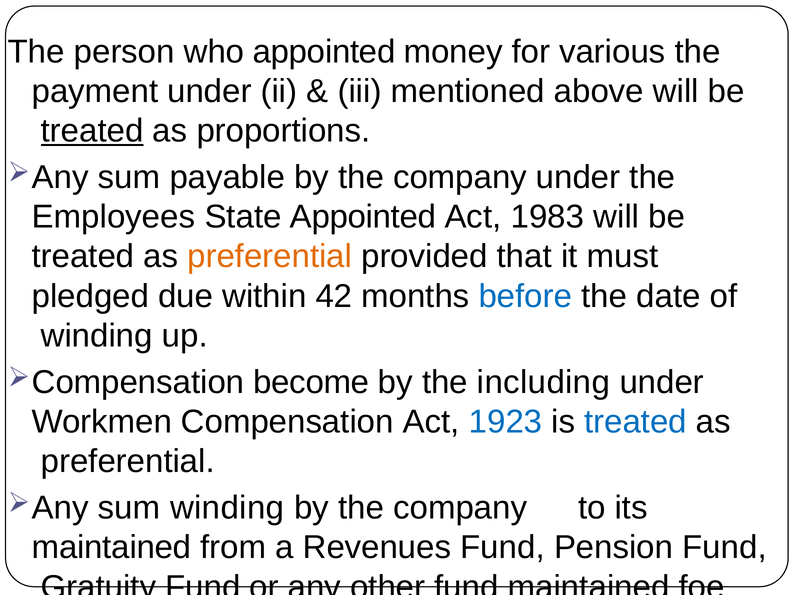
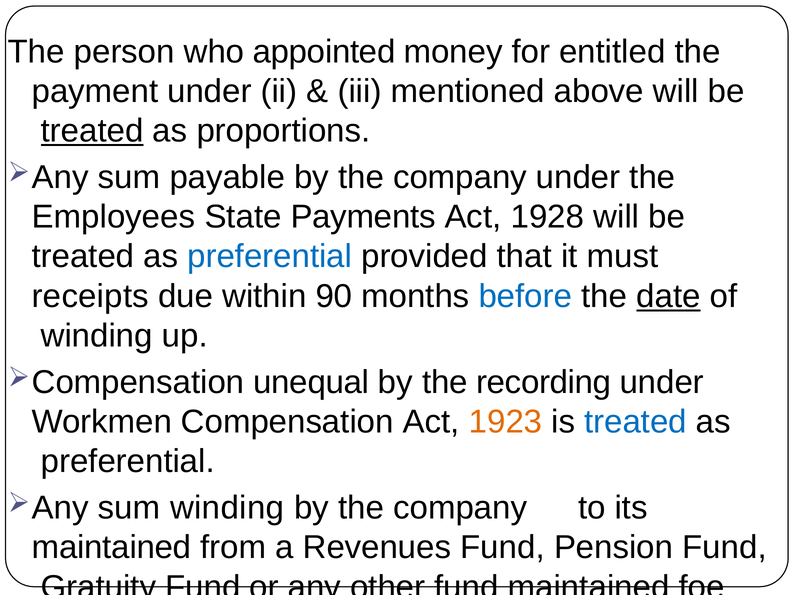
various: various -> entitled (612, 52)
State Appointed: Appointed -> Payments (363, 217)
1983: 1983 -> 1928 (547, 217)
preferential colour: orange -> blue (270, 257)
pledged: pledged -> receipts (90, 296)
42: 42 -> 90 (334, 296)
date underline: none -> present (668, 296)
become: become -> unequal (311, 383)
including: including -> recording (544, 383)
1923 colour: blue -> orange (506, 422)
